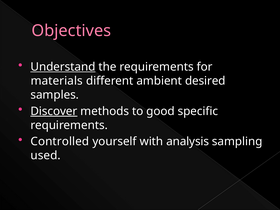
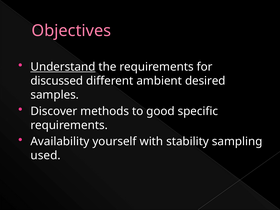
materials: materials -> discussed (57, 81)
Discover underline: present -> none (54, 111)
Controlled: Controlled -> Availability (60, 142)
analysis: analysis -> stability (188, 142)
